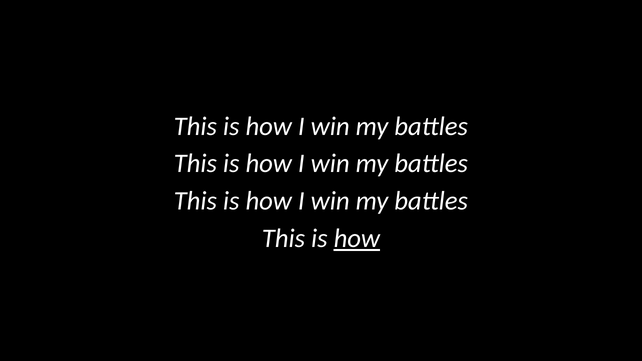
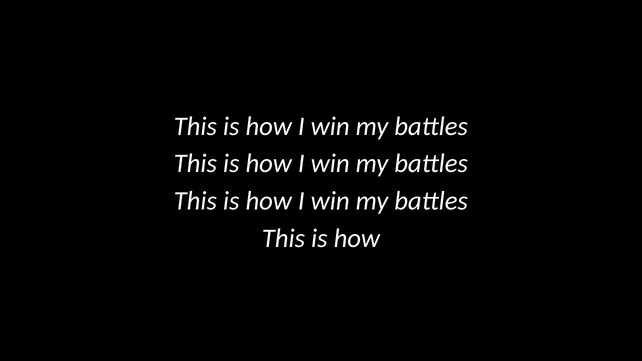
how underline: present -> none (357, 239)
